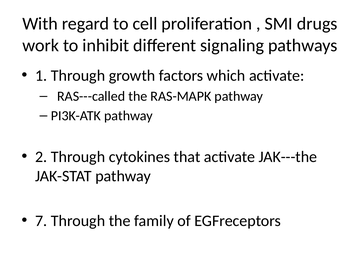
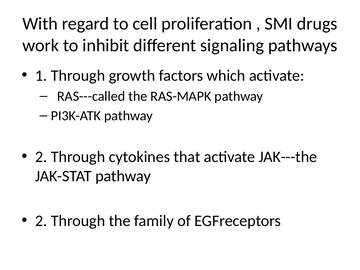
7: 7 -> 2 (41, 221)
